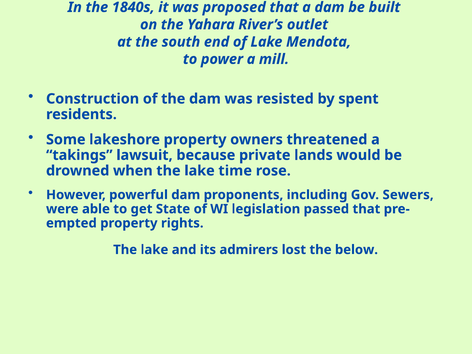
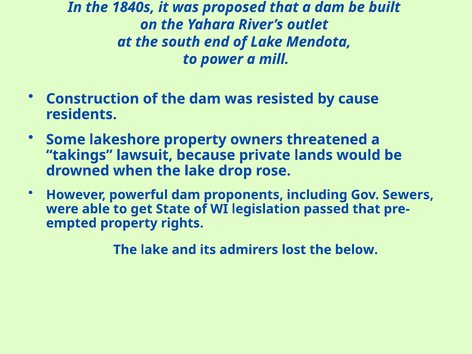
spent: spent -> cause (359, 99)
time: time -> drop (235, 171)
